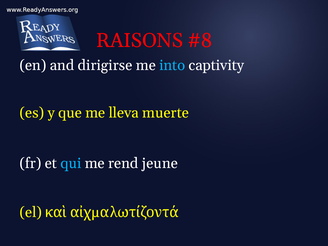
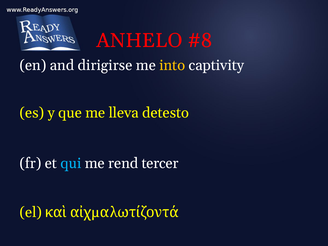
RAISONS: RAISONS -> ANHELO (139, 40)
into colour: light blue -> yellow (172, 65)
muerte: muerte -> detesto (166, 113)
jeune: jeune -> tercer (160, 163)
